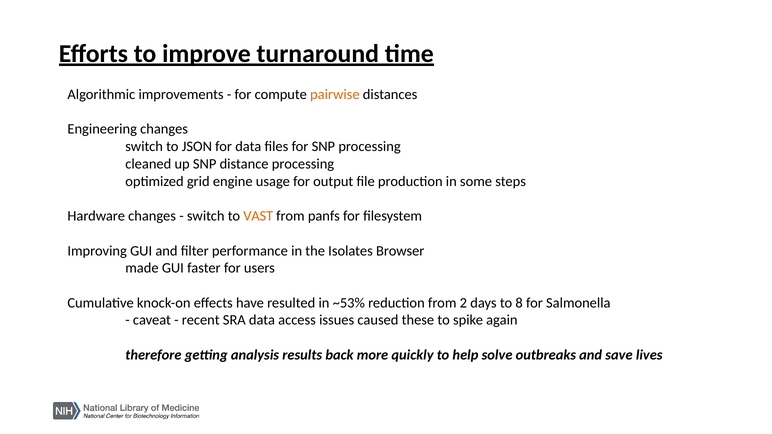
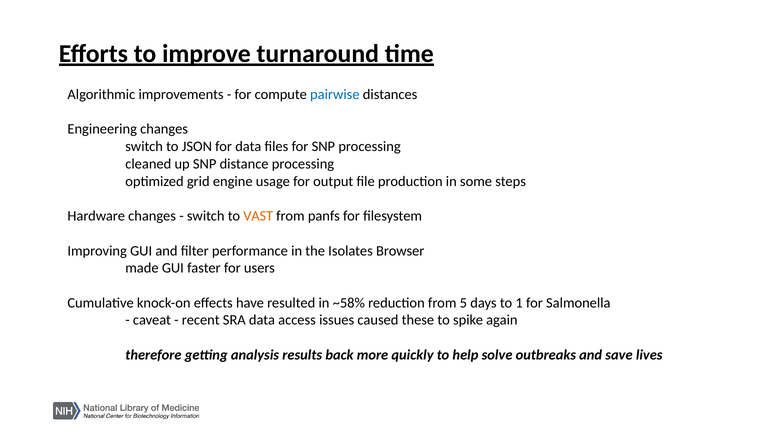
pairwise colour: orange -> blue (335, 95)
~53%: ~53% -> ~58% (349, 303)
2: 2 -> 5 (463, 303)
8: 8 -> 1 (519, 303)
